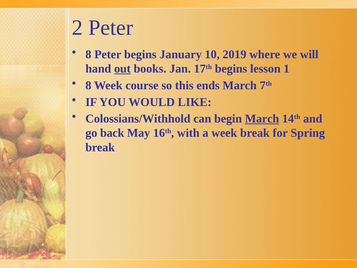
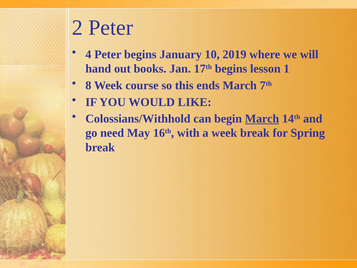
8: 8 -> 4 (88, 54)
out underline: present -> none (122, 69)
back: back -> need (112, 133)
